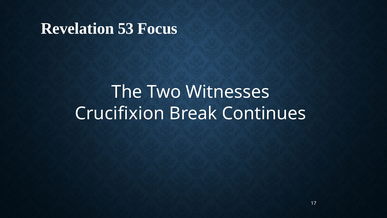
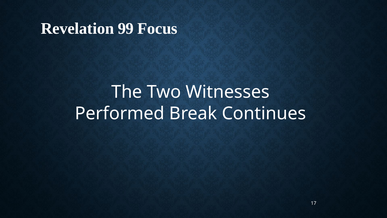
53: 53 -> 99 (126, 29)
Crucifixion: Crucifixion -> Performed (120, 113)
